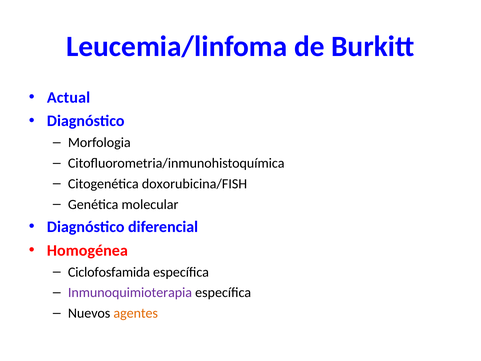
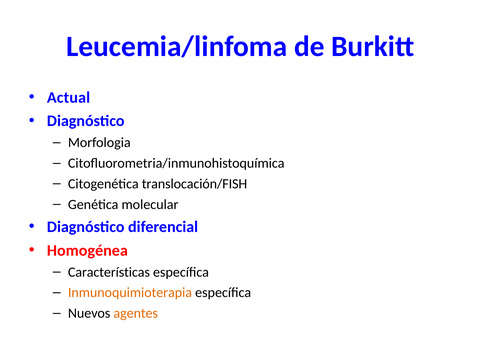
doxorubicina/FISH: doxorubicina/FISH -> translocación/FISH (195, 184)
Ciclofosfamida: Ciclofosfamida -> Características (109, 272)
Inmunoquimioterapia colour: purple -> orange (130, 292)
